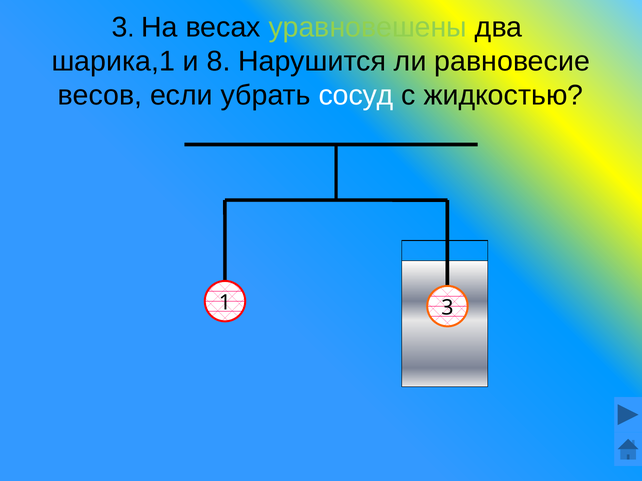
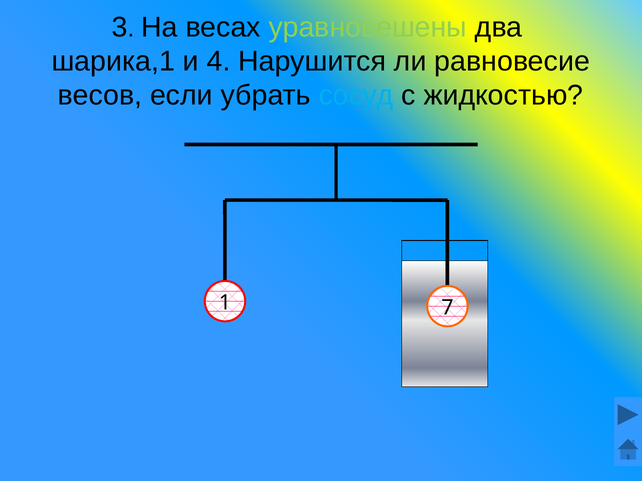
8: 8 -> 4 (219, 61)
сосуд colour: white -> light blue (356, 96)
1 3: 3 -> 7 (447, 308)
